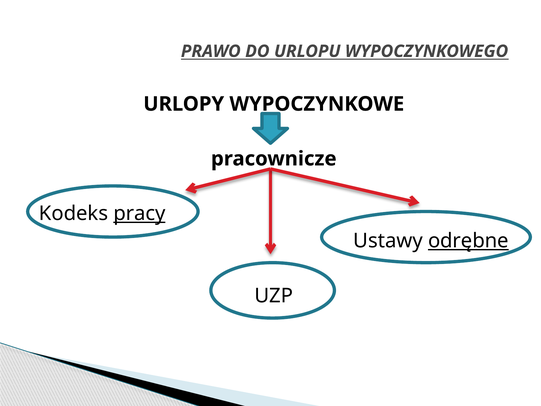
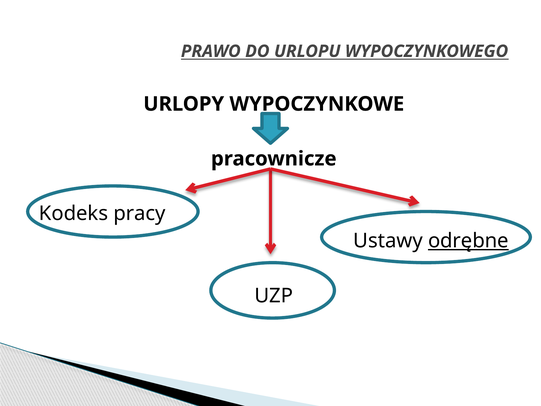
pracy underline: present -> none (139, 213)
